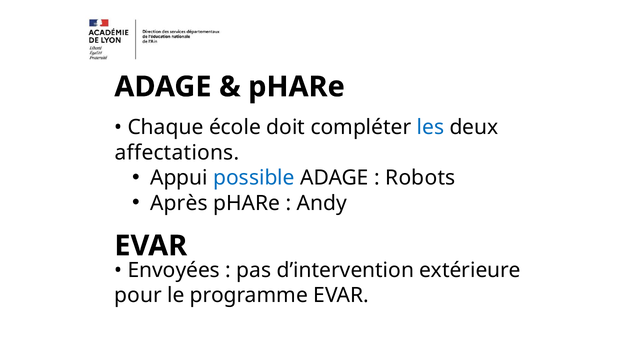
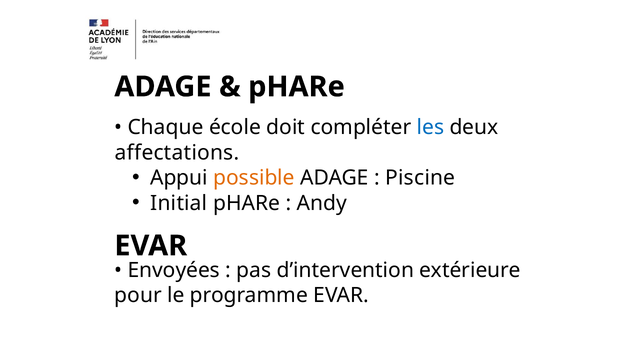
possible colour: blue -> orange (254, 178)
Robots: Robots -> Piscine (420, 178)
Après: Après -> Initial (179, 203)
